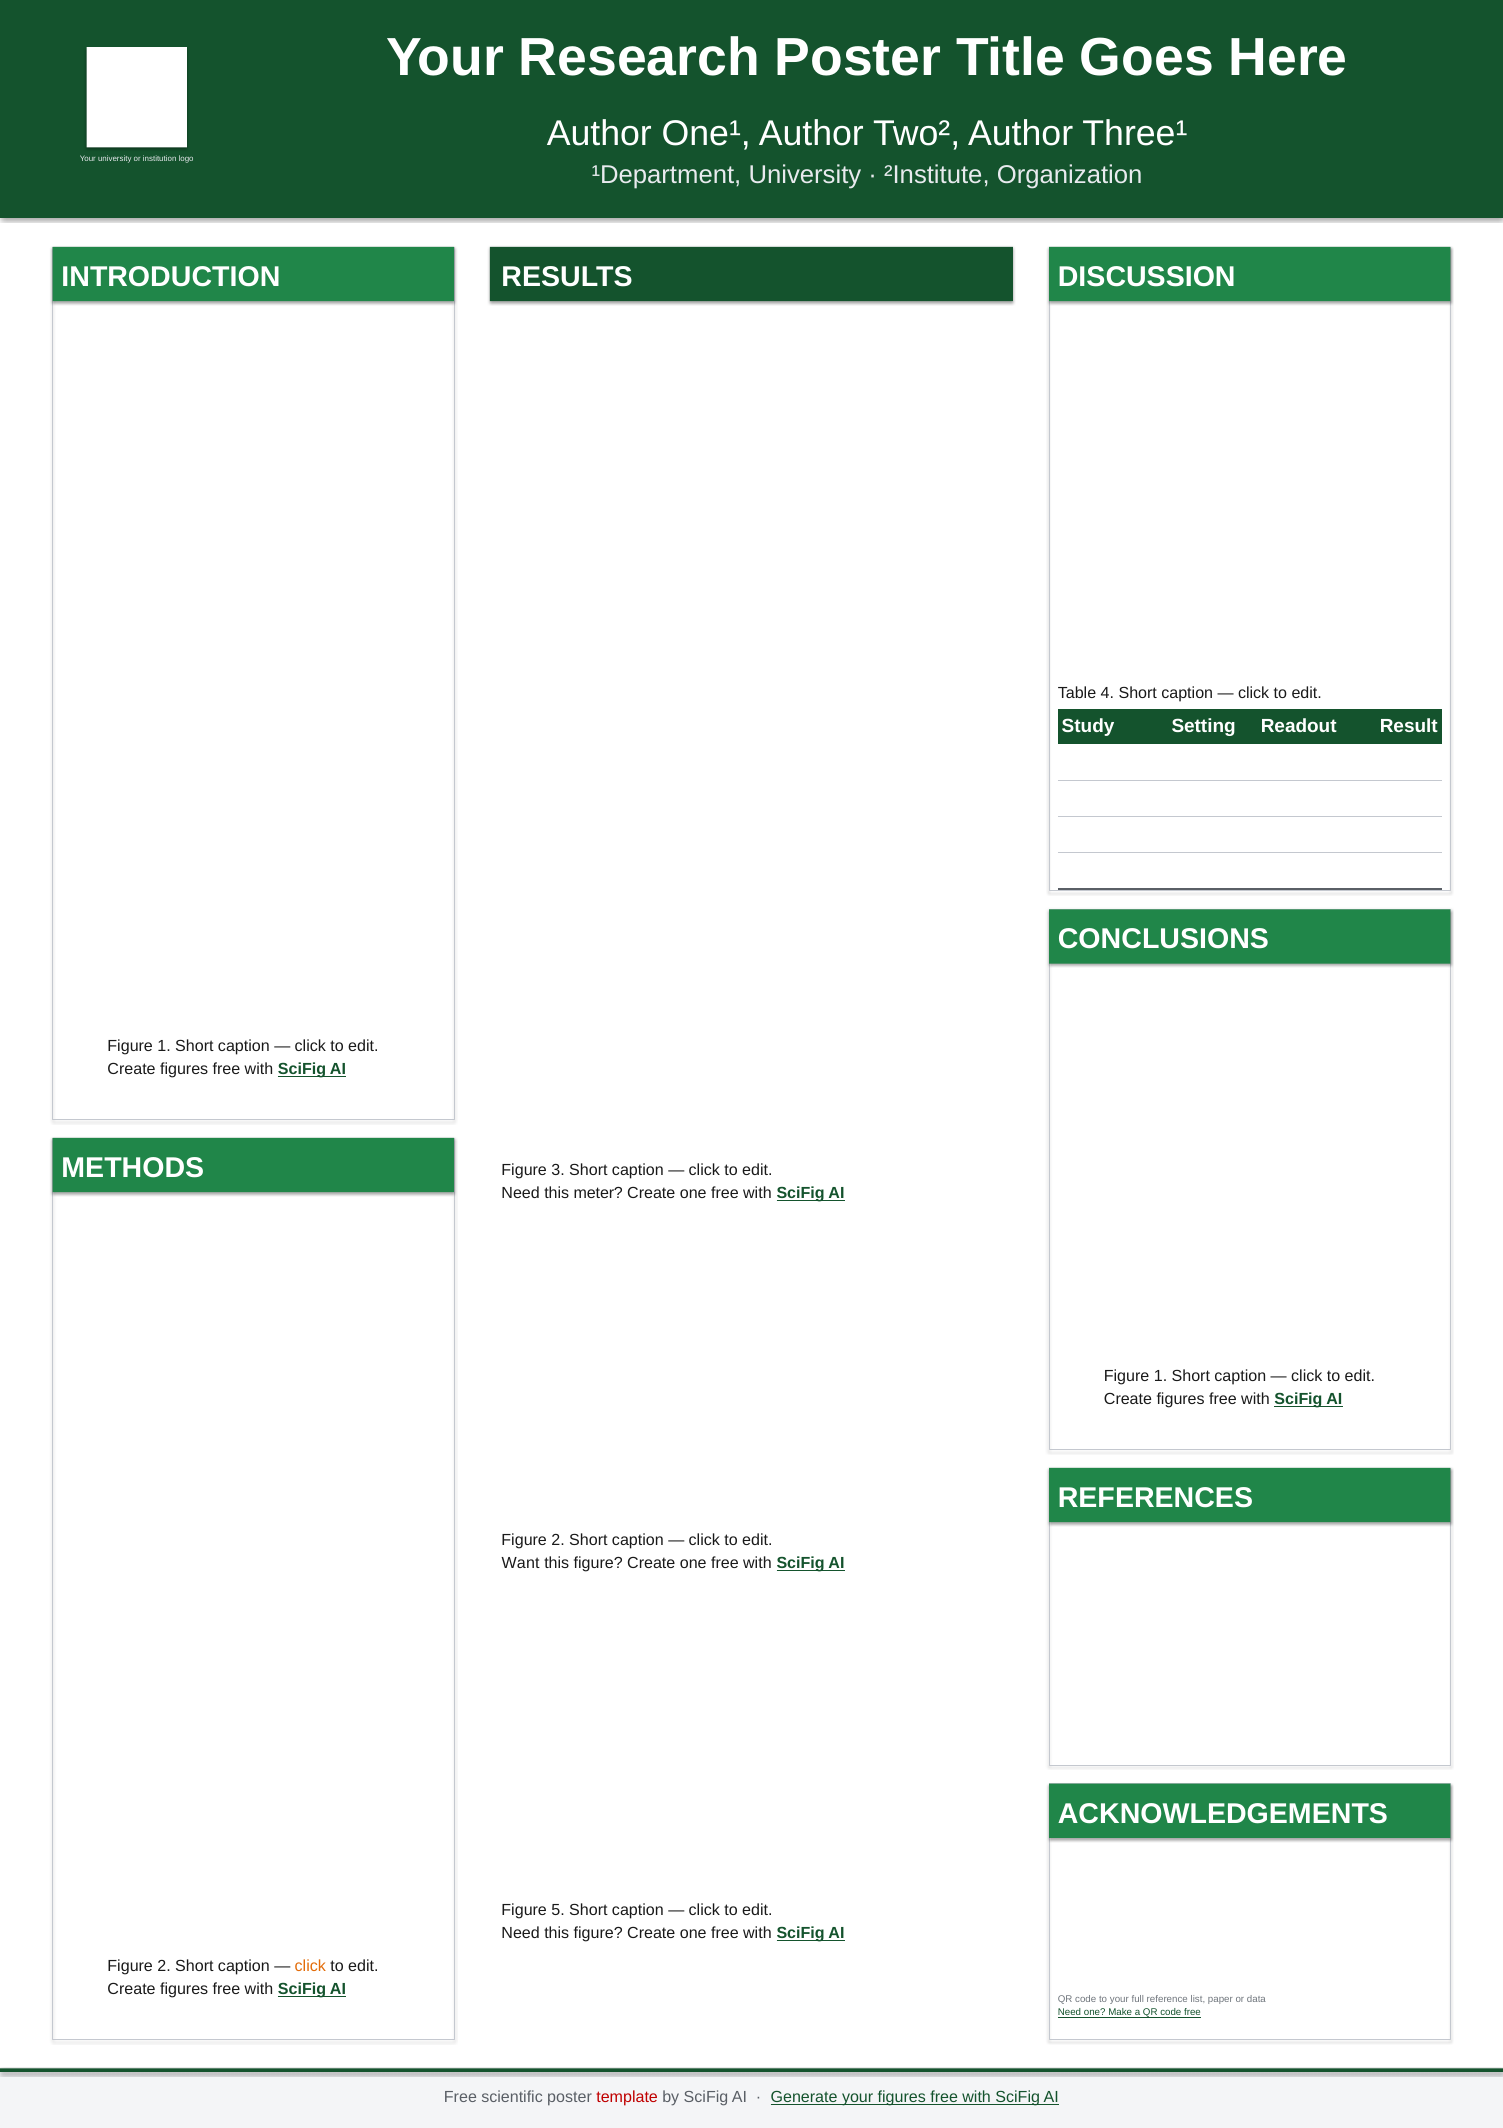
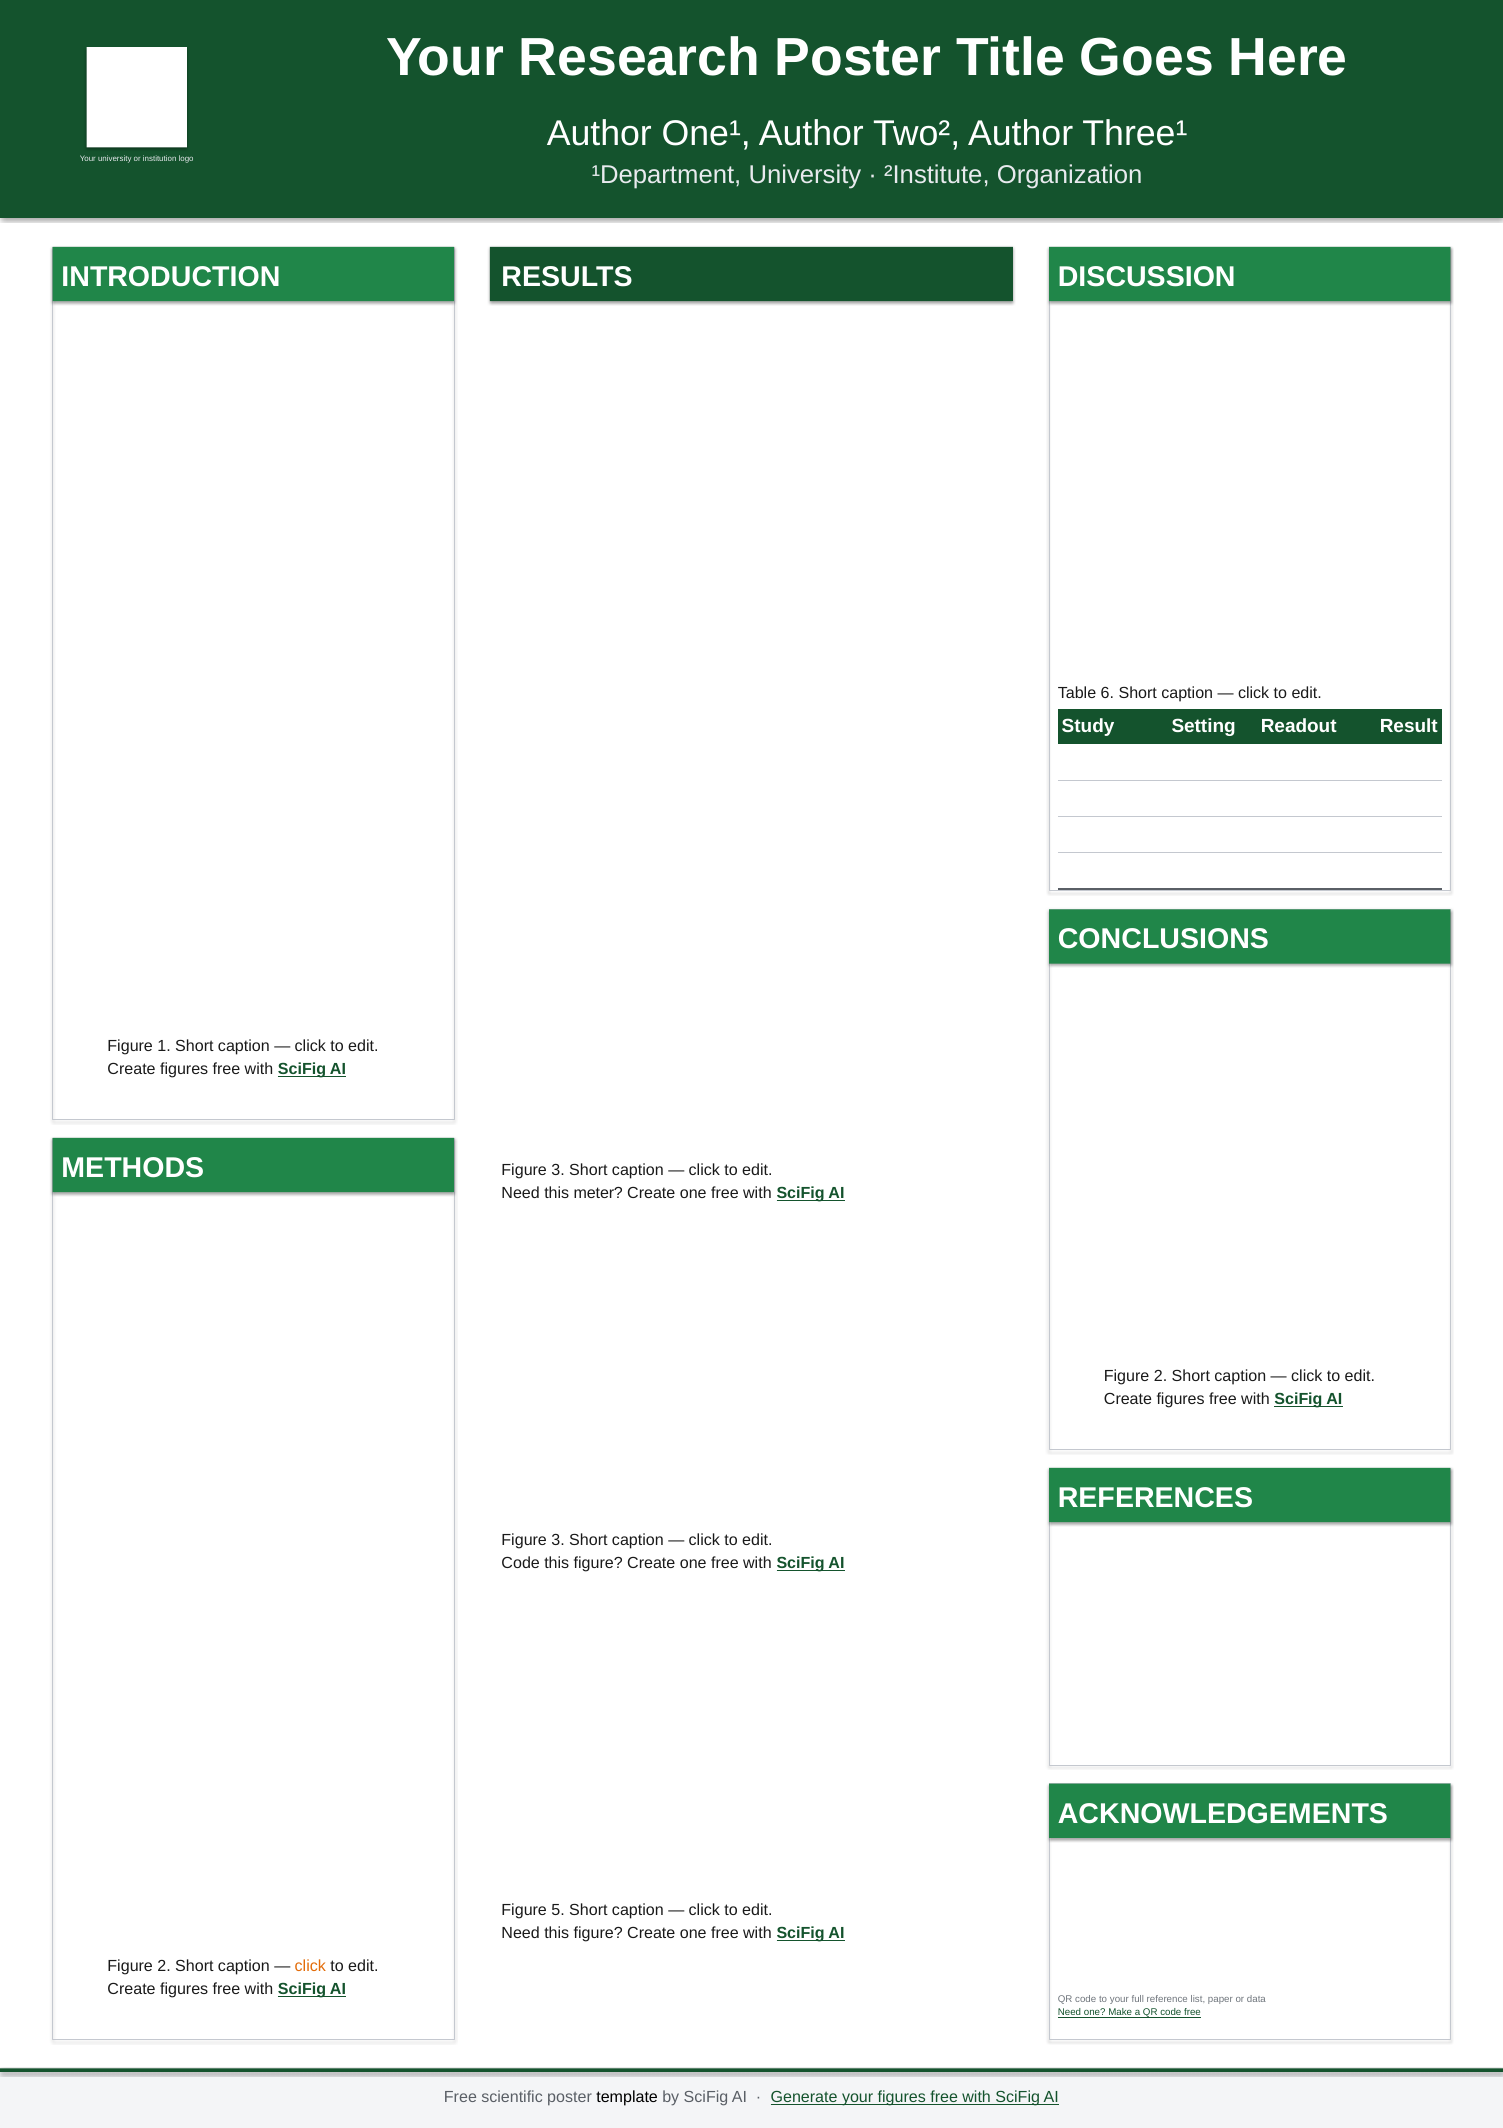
4: 4 -> 6 (1107, 693)
1: 1 -> 2 (1161, 1376)
2: 2 -> 3 (558, 1540)
Want: Want -> Code (521, 1563)
template colour: red -> black (627, 2097)
